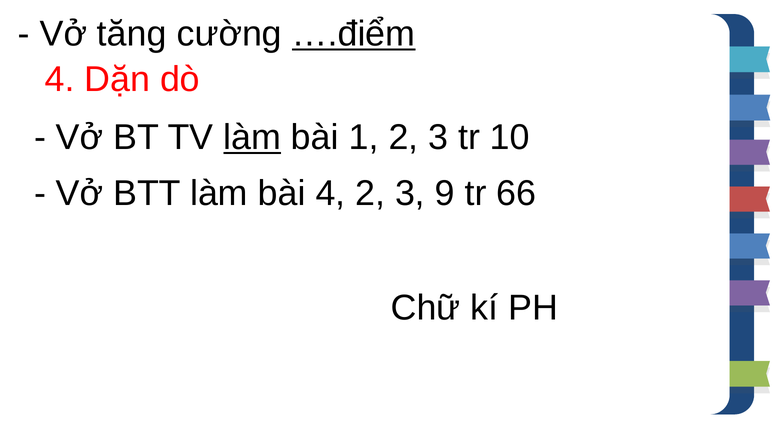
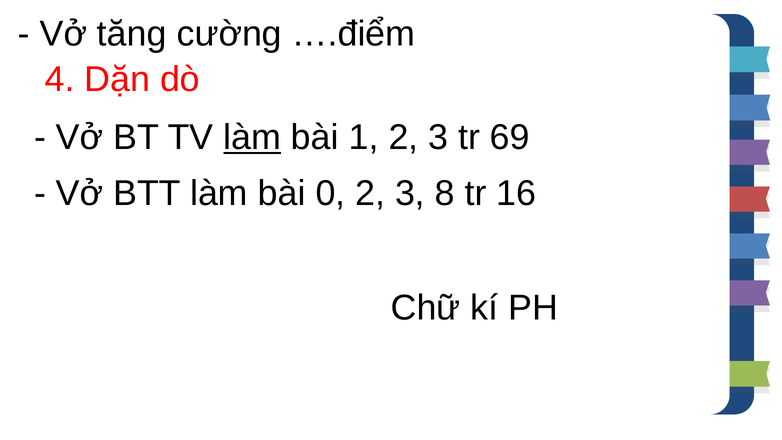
….điểm underline: present -> none (354, 34)
10: 10 -> 69 (510, 137)
bài 4: 4 -> 0 (330, 193)
9: 9 -> 8 (445, 193)
66: 66 -> 16 (516, 193)
